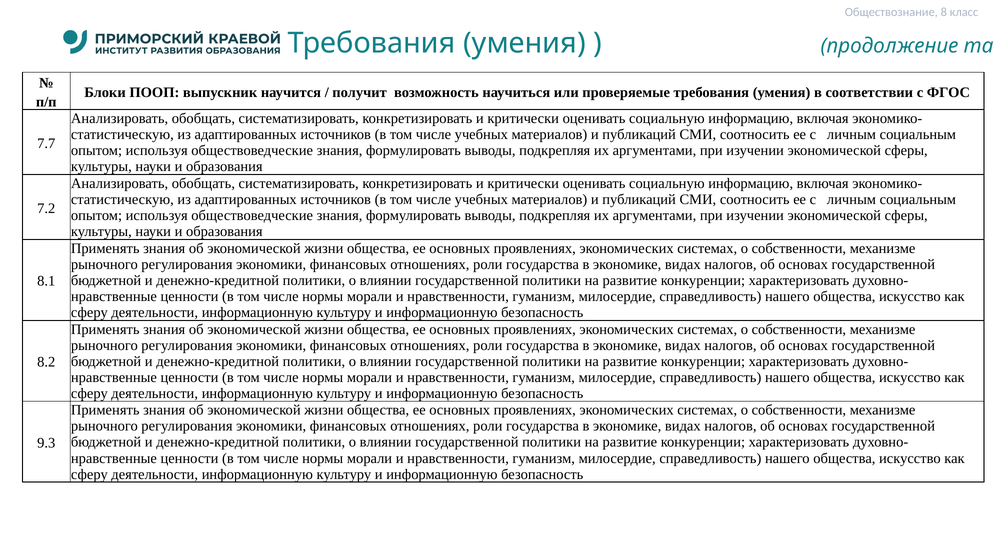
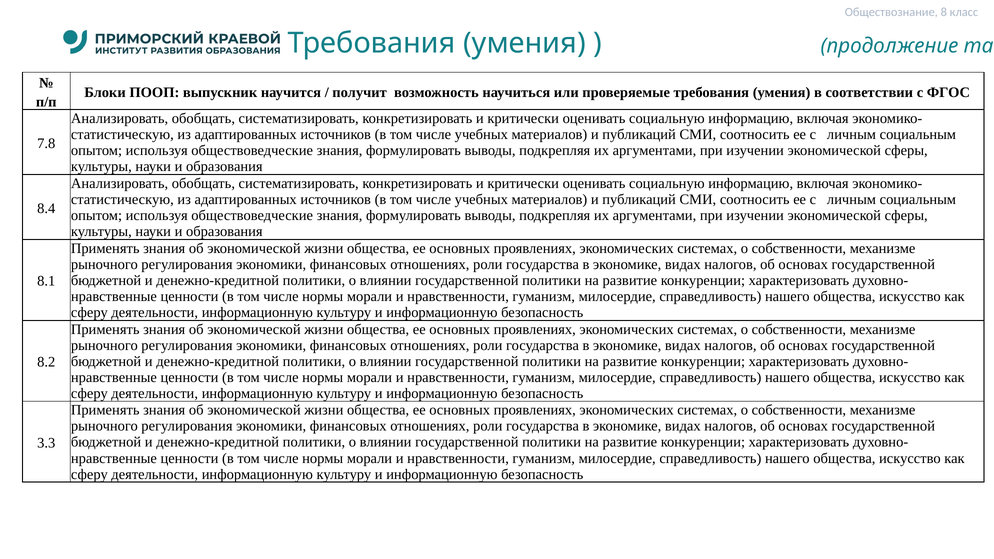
7.7: 7.7 -> 7.8 (46, 143)
7.2: 7.2 -> 8.4 (46, 208)
9.3: 9.3 -> 3.3 (46, 443)
